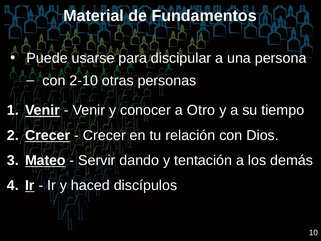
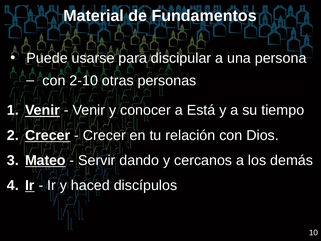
Otro: Otro -> Está (201, 110)
tentación: tentación -> cercanos (203, 160)
